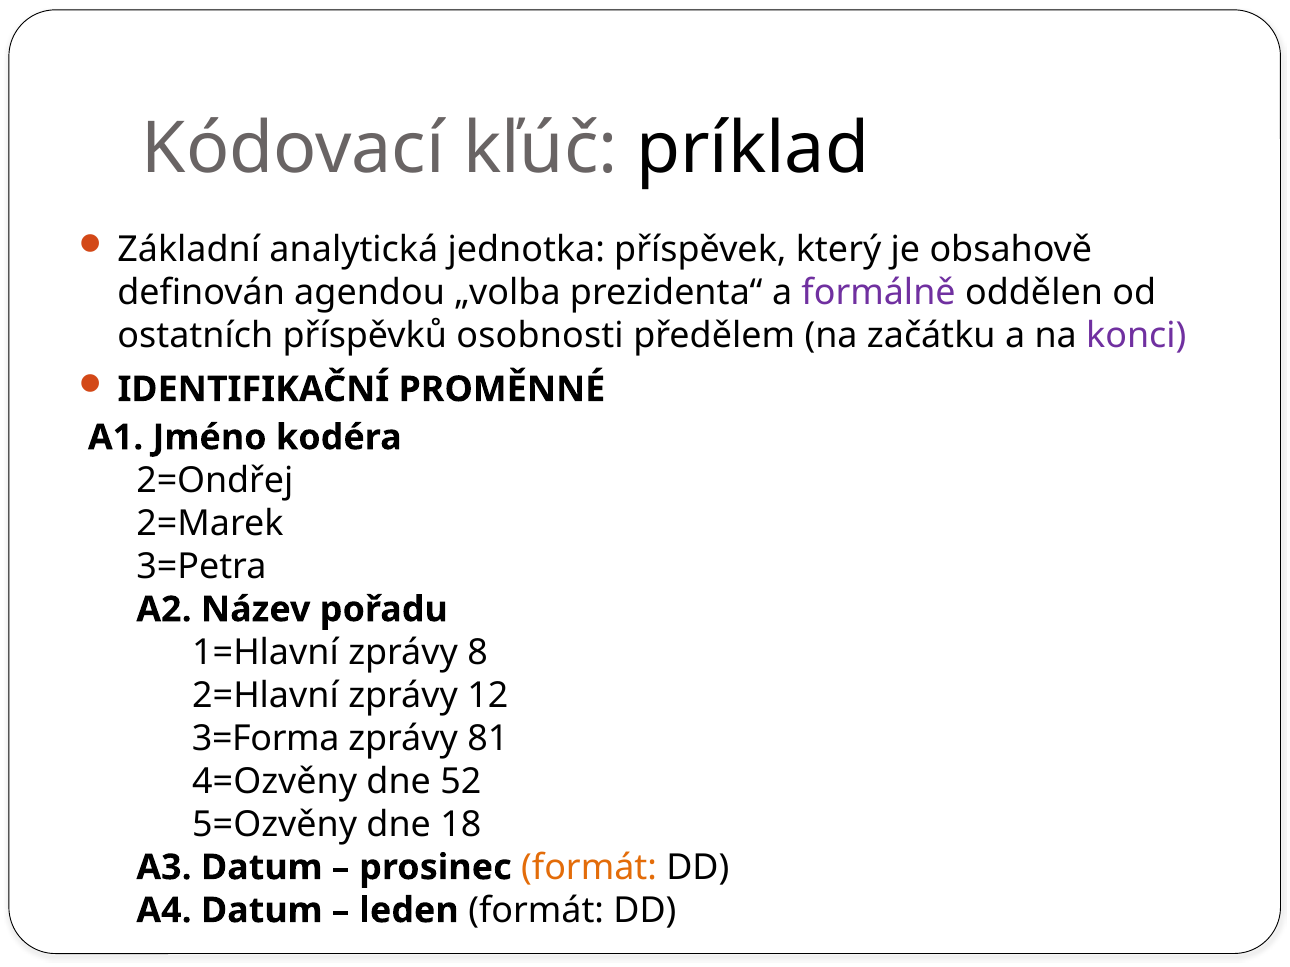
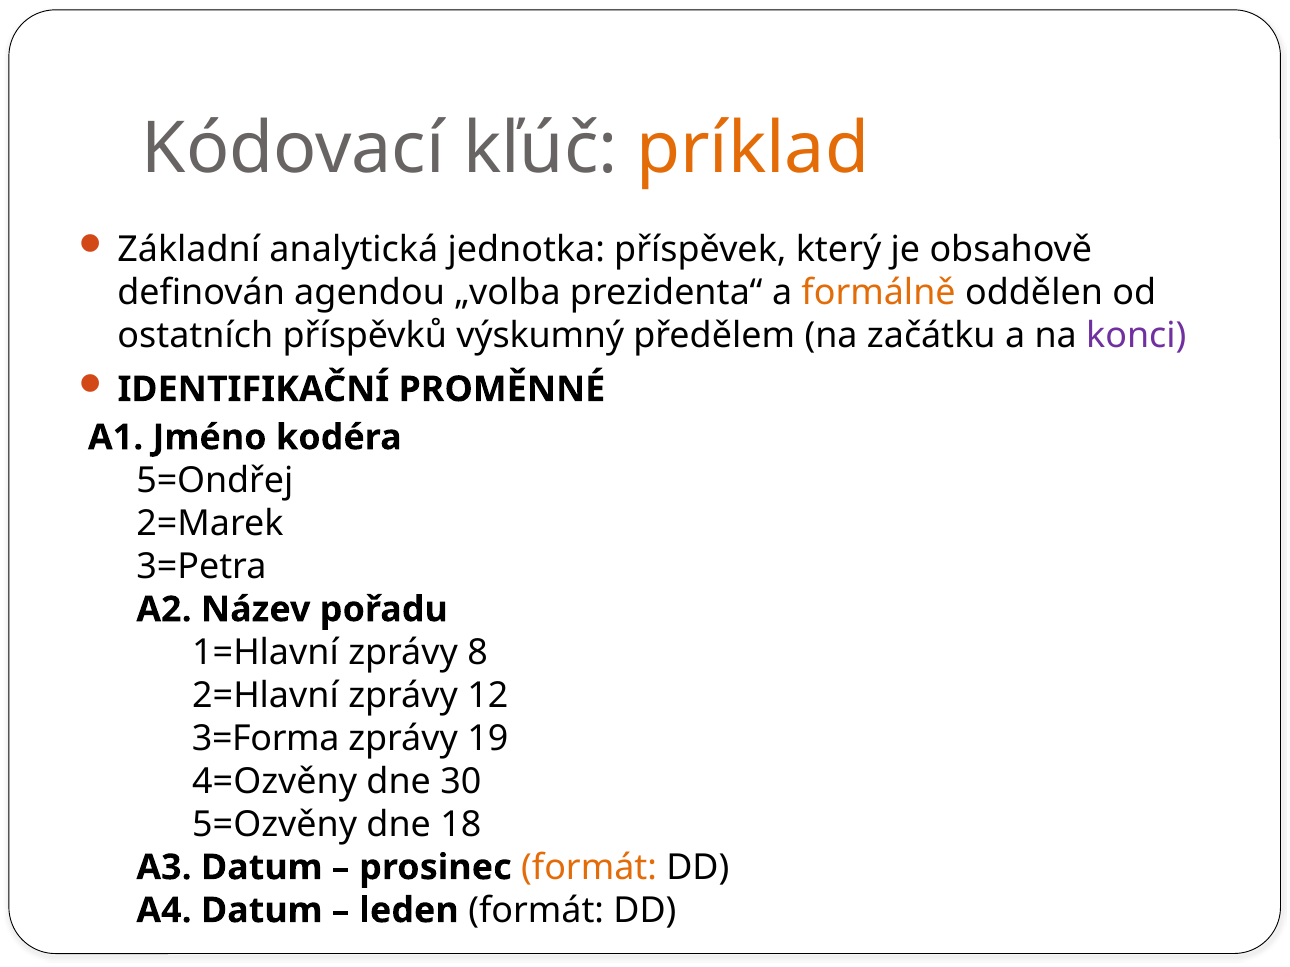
príklad colour: black -> orange (753, 149)
formálně colour: purple -> orange (879, 293)
osobnosti: osobnosti -> výskumný (540, 336)
2=Ondřej: 2=Ondřej -> 5=Ondřej (215, 481)
81: 81 -> 19 (488, 739)
52: 52 -> 30 (461, 782)
